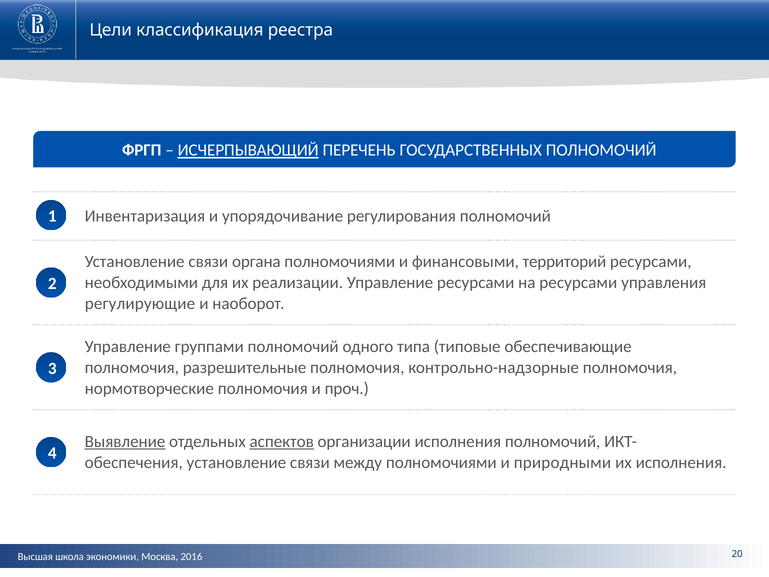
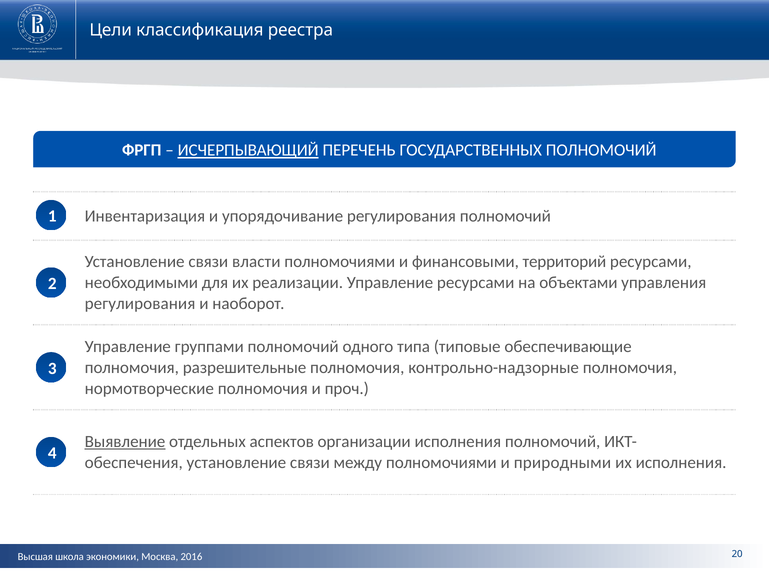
органа: органа -> власти (256, 262)
на ресурсами: ресурсами -> объектами (578, 283)
регулирующие: регулирующие -> регулирования (140, 303)
аспектов underline: present -> none (282, 442)
